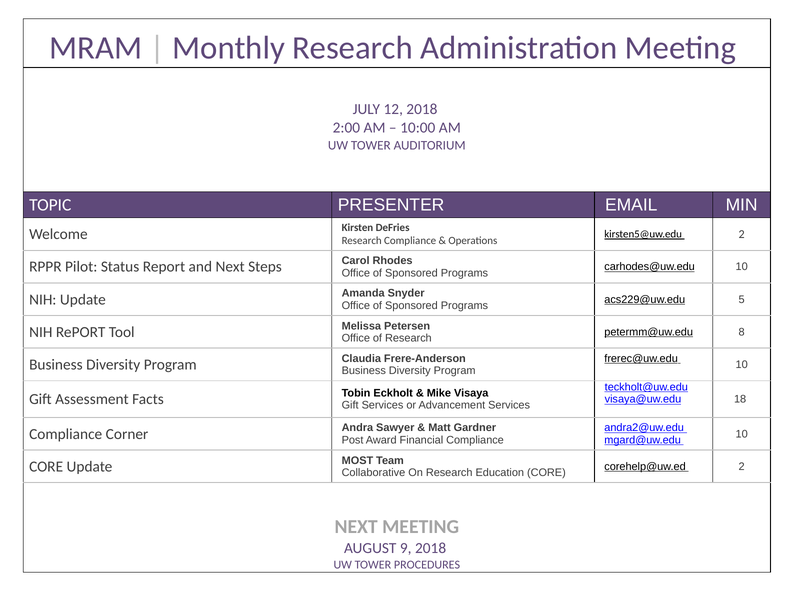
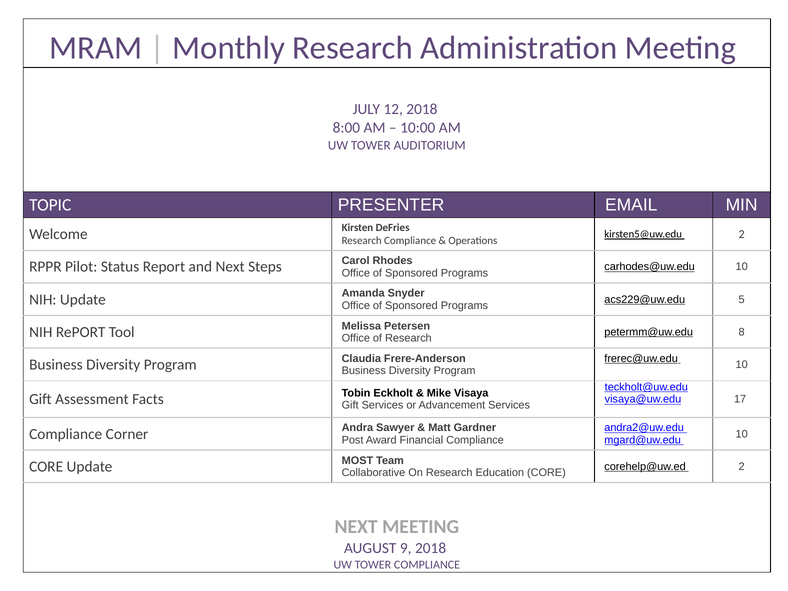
2:00: 2:00 -> 8:00 (346, 128)
18: 18 -> 17 (740, 399)
TOWER PROCEDURES: PROCEDURES -> COMPLIANCE (427, 565)
